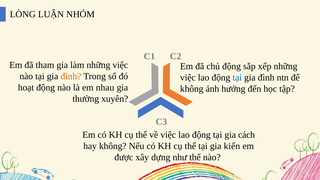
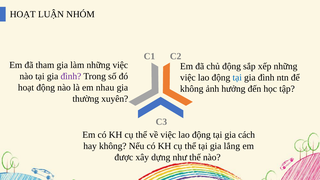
LÒNG: LÒNG -> HOẠT (23, 14)
đình colour: orange -> purple (71, 76)
kiến: kiến -> lắng (232, 146)
